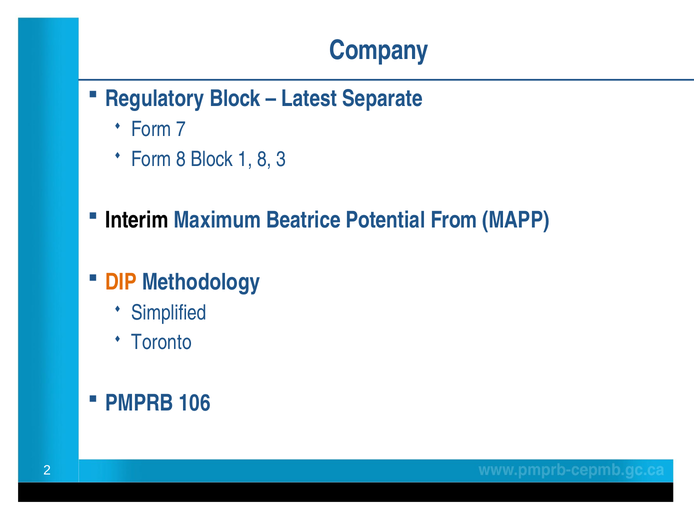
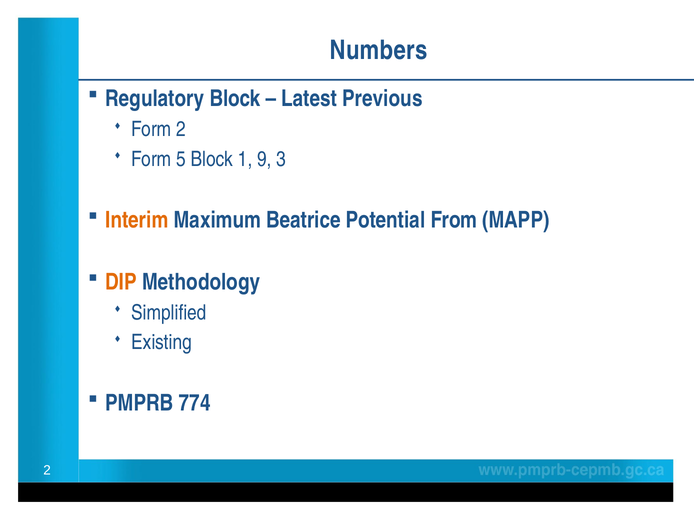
Company: Company -> Numbers (379, 51)
Separate: Separate -> Previous (382, 99)
Form 7: 7 -> 2 (181, 130)
Form 8: 8 -> 5 (181, 159)
1 8: 8 -> 9 (264, 159)
Interim colour: black -> orange (137, 220)
Toronto: Toronto -> Existing (162, 343)
106: 106 -> 774 (195, 404)
